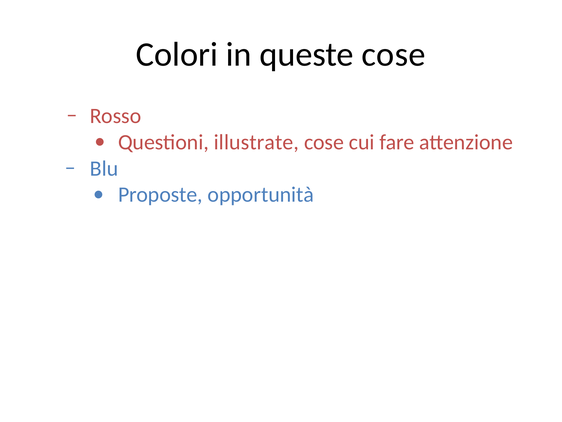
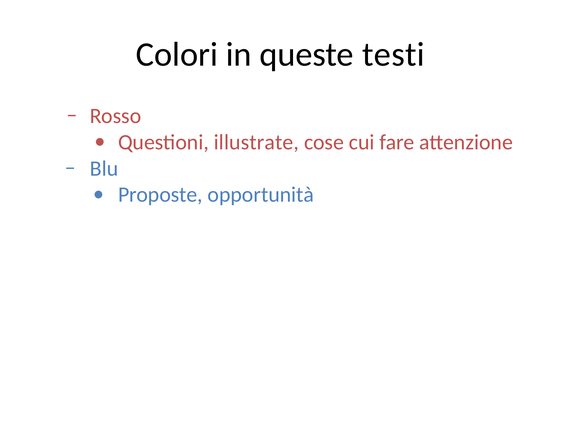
queste cose: cose -> testi (393, 54)
